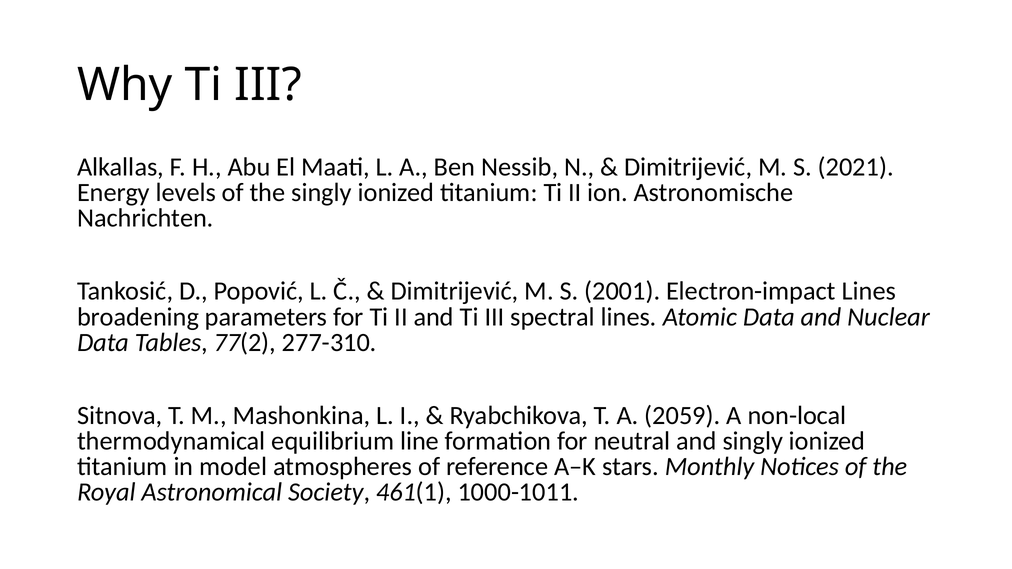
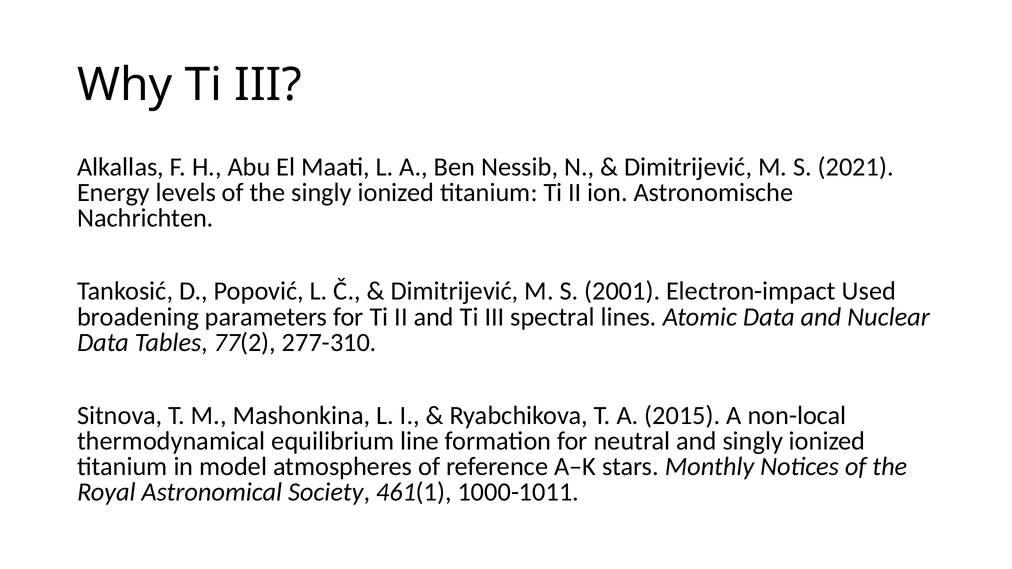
Electron-impact Lines: Lines -> Used (869, 291)
2059: 2059 -> 2015 (682, 416)
